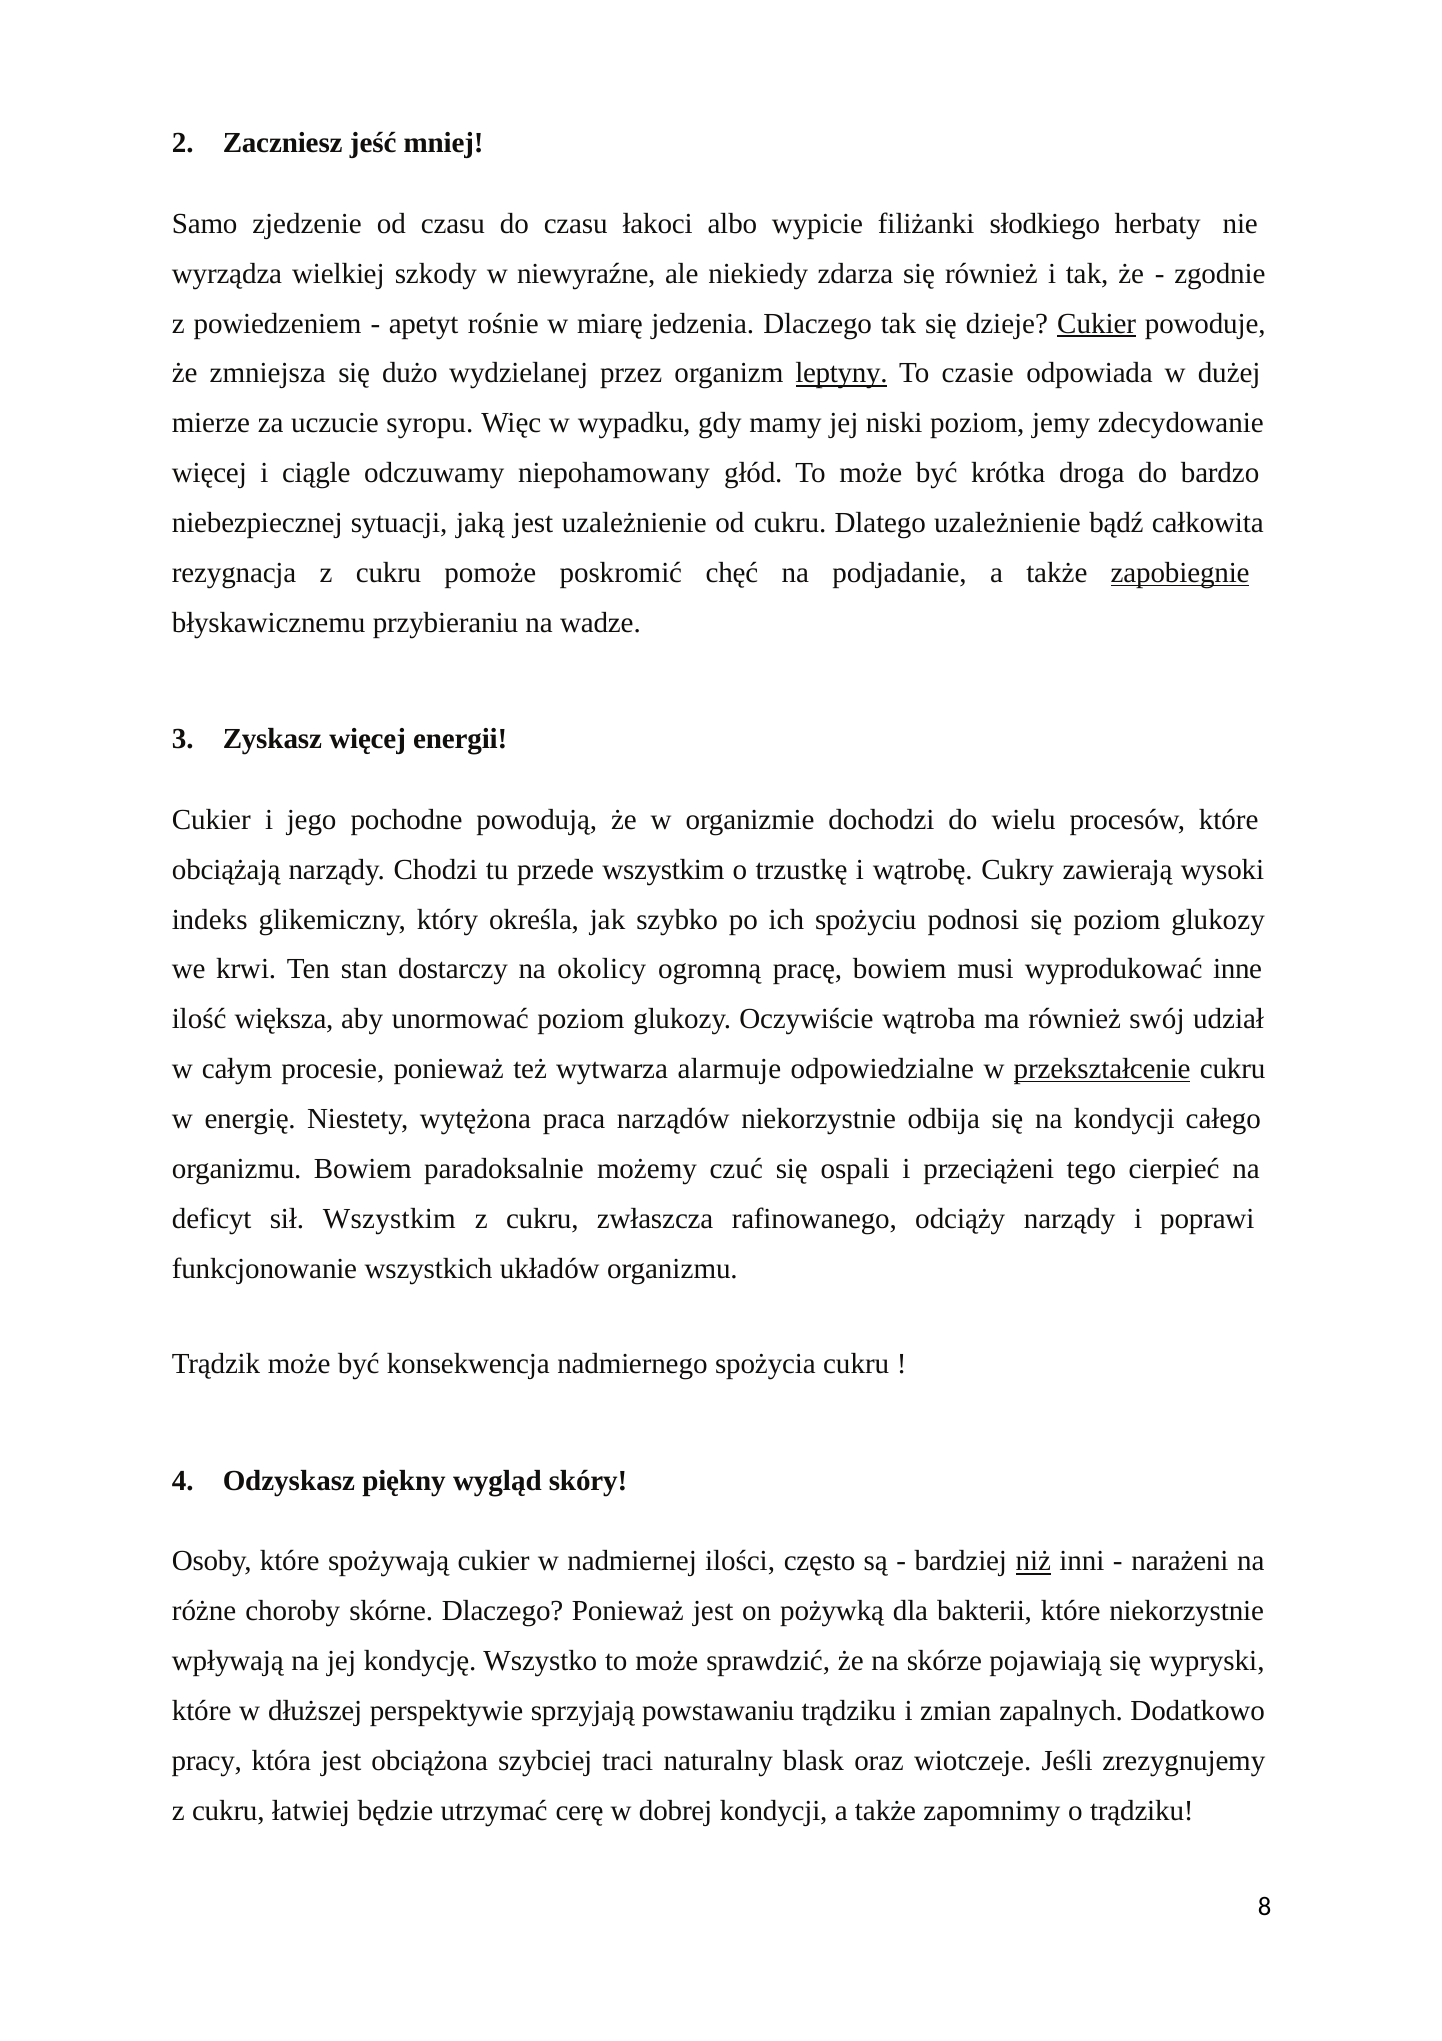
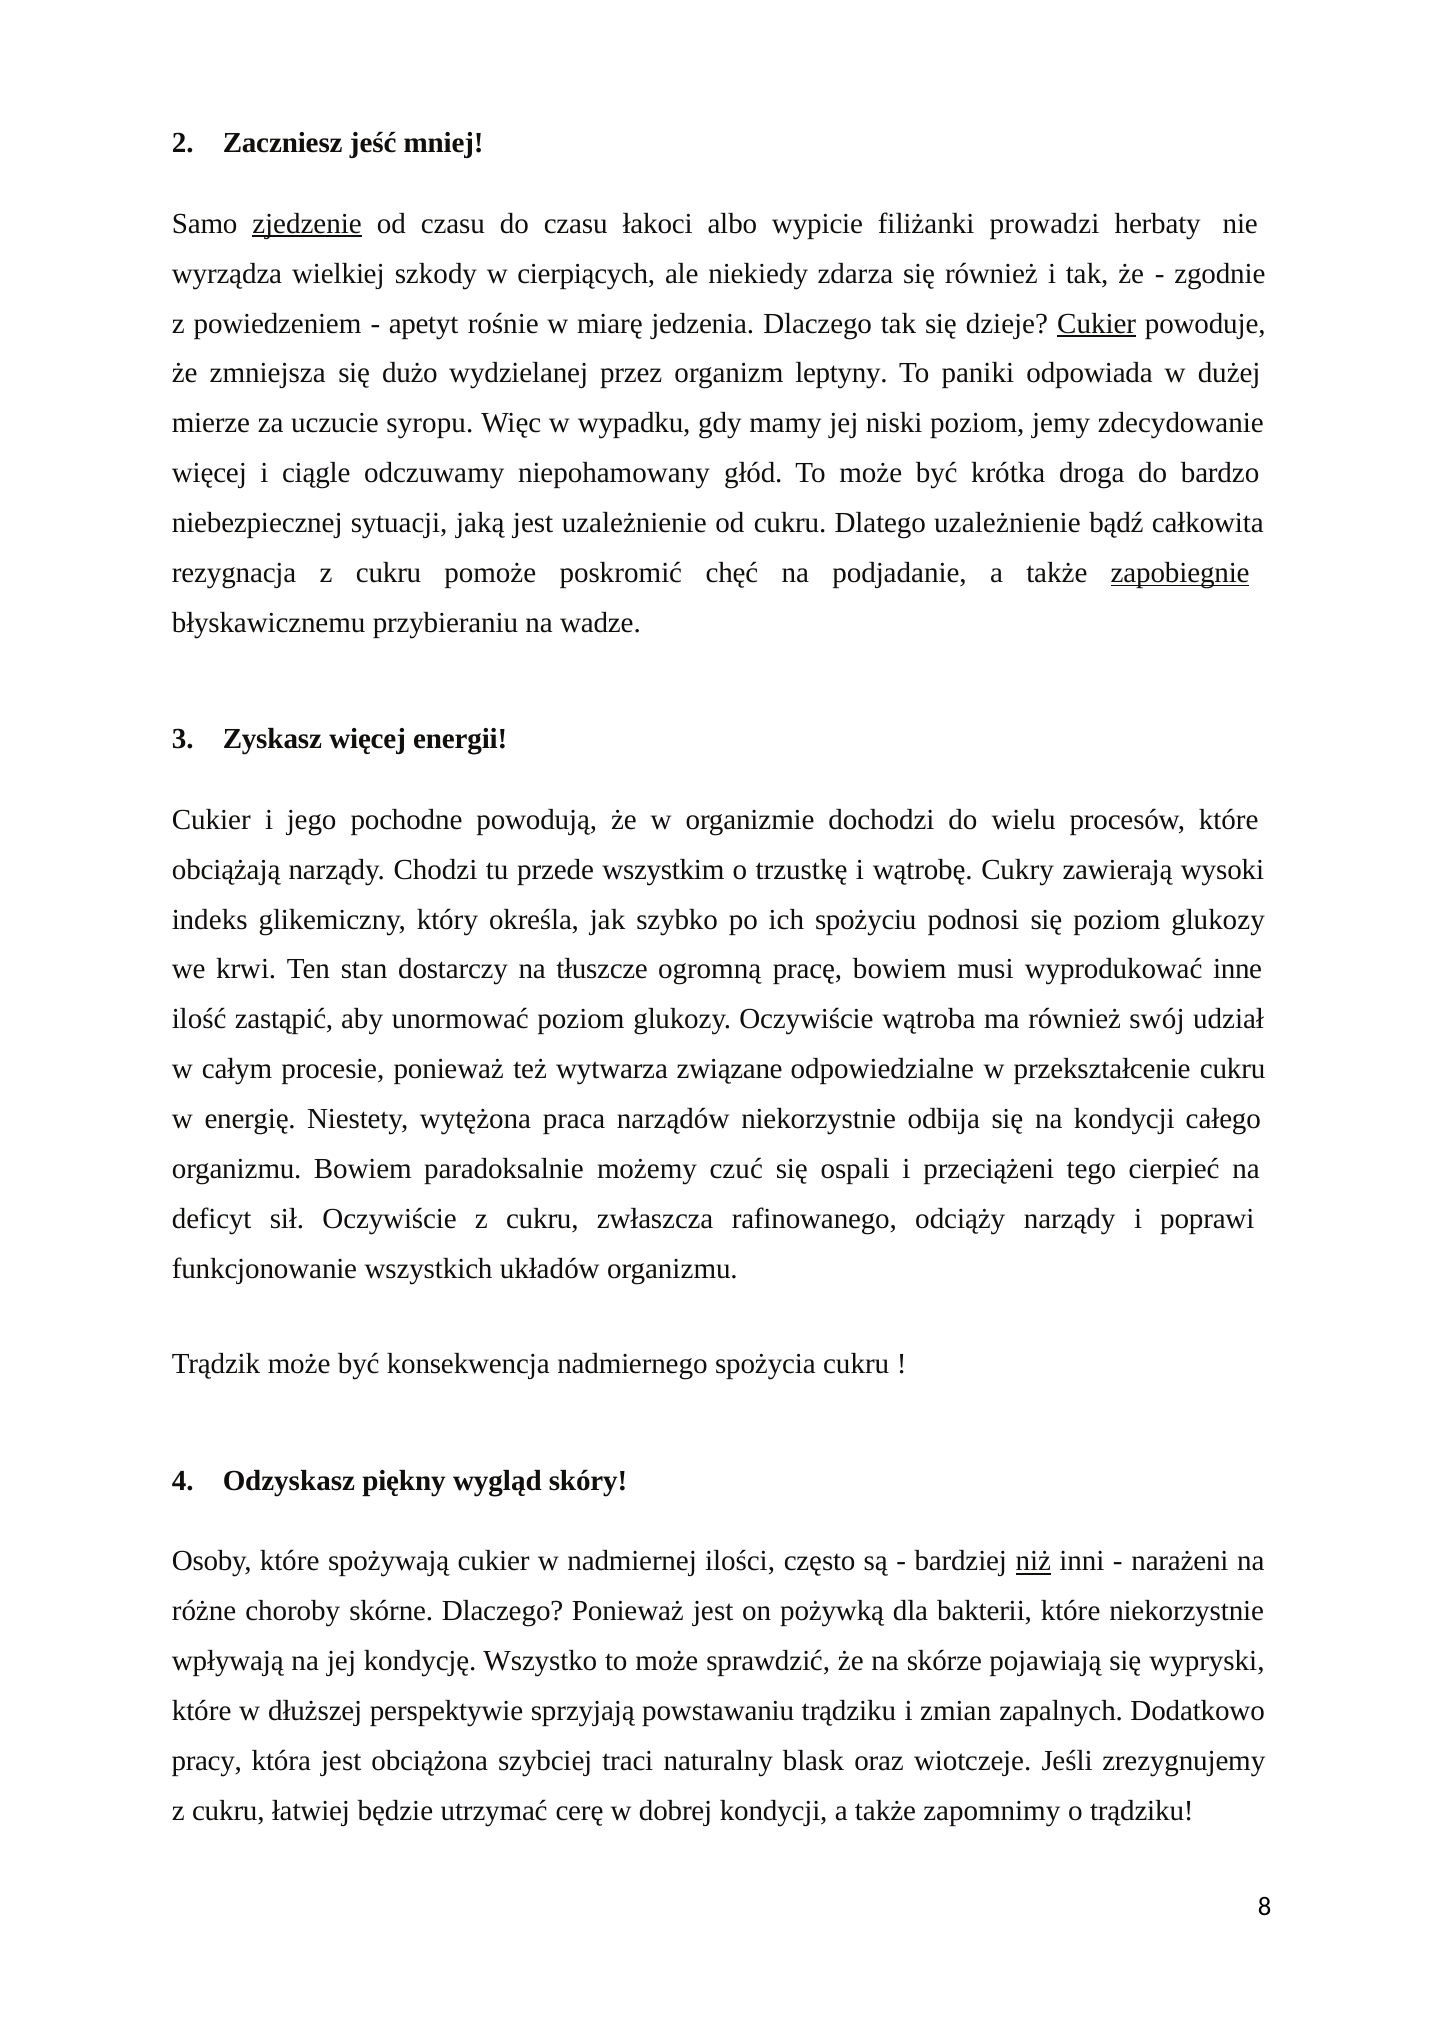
zjedzenie underline: none -> present (307, 224)
słodkiego: słodkiego -> prowadzi (1045, 224)
niewyraźne: niewyraźne -> cierpiących (586, 274)
leptyny underline: present -> none (842, 373)
czasie: czasie -> paniki (978, 373)
okolicy: okolicy -> tłuszcze (602, 969)
większa: większa -> zastąpić (284, 1019)
alarmuje: alarmuje -> związane (730, 1069)
przekształcenie underline: present -> none (1102, 1069)
sił Wszystkim: Wszystkim -> Oczywiście (390, 1219)
